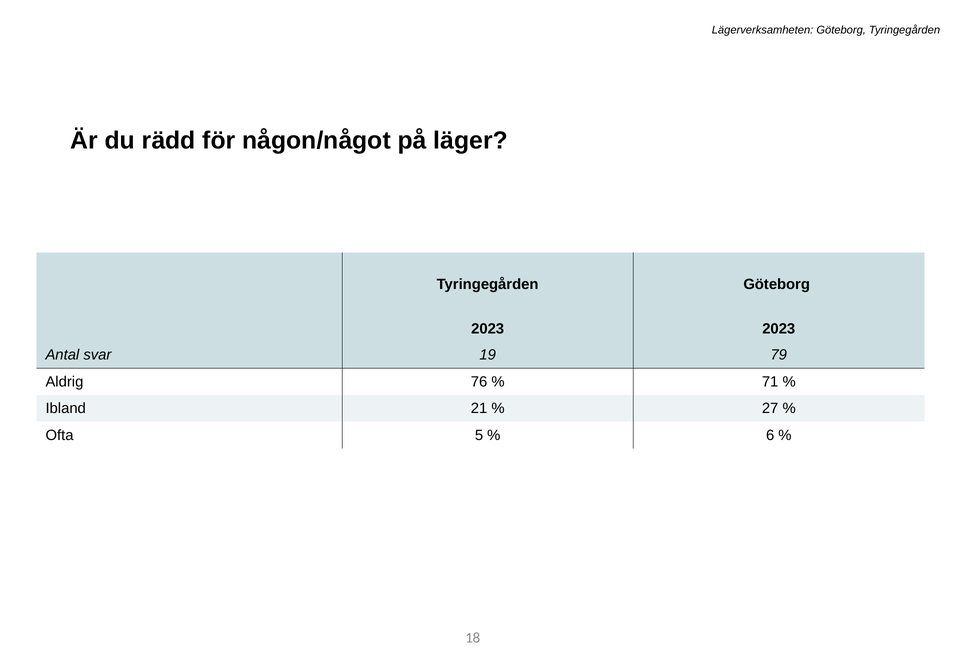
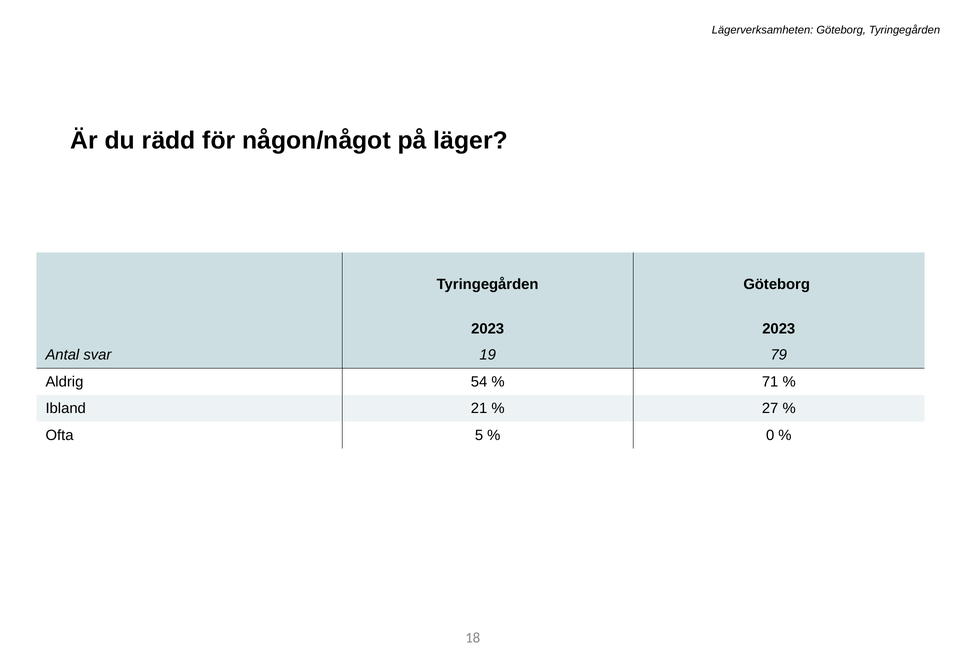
76: 76 -> 54 (479, 382)
6: 6 -> 0 (770, 435)
